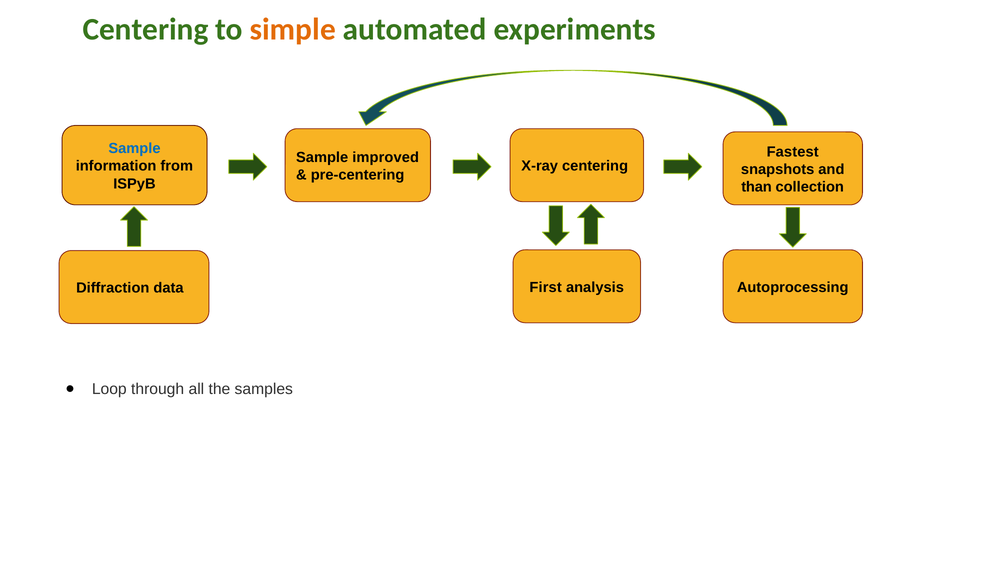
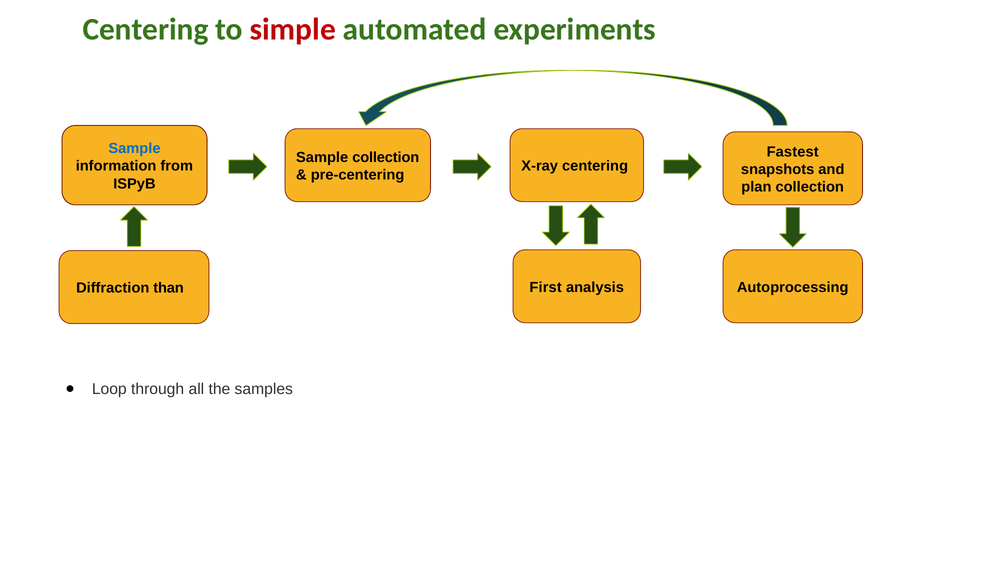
simple colour: orange -> red (293, 30)
Sample improved: improved -> collection (386, 158)
than: than -> plan (756, 187)
data: data -> than (169, 288)
